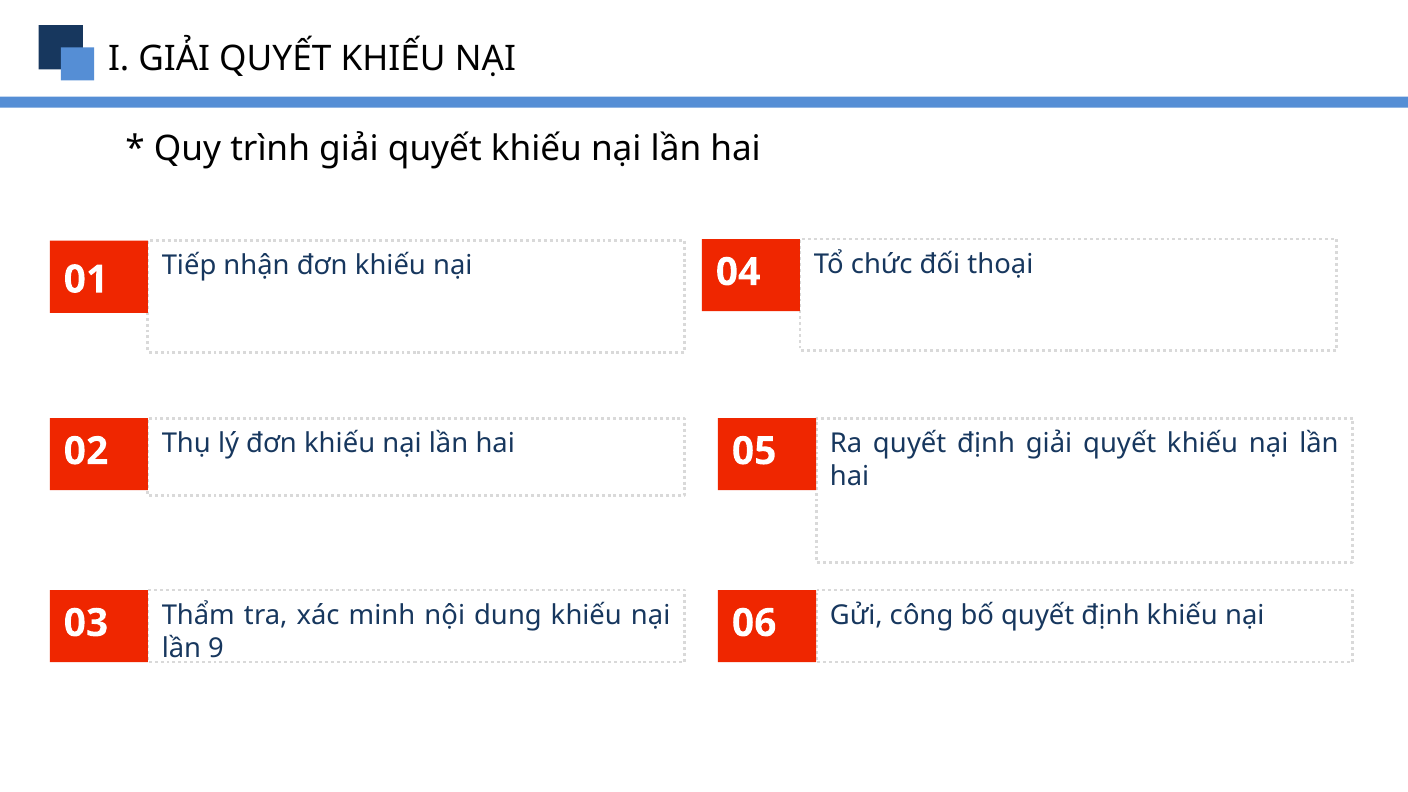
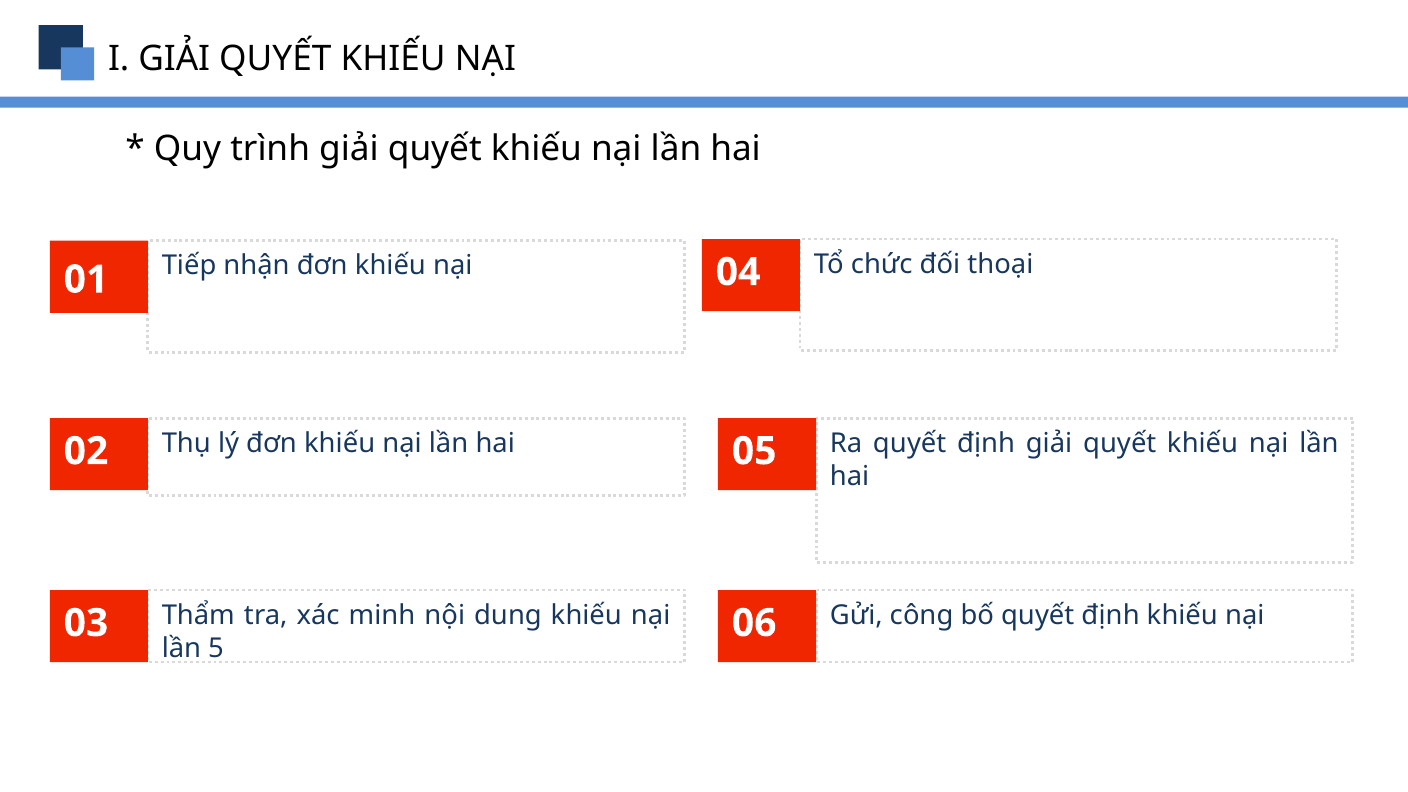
9: 9 -> 5 (216, 648)
